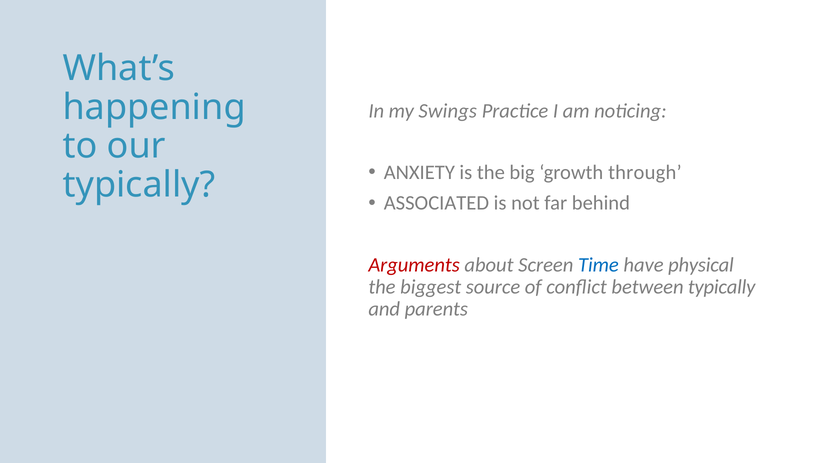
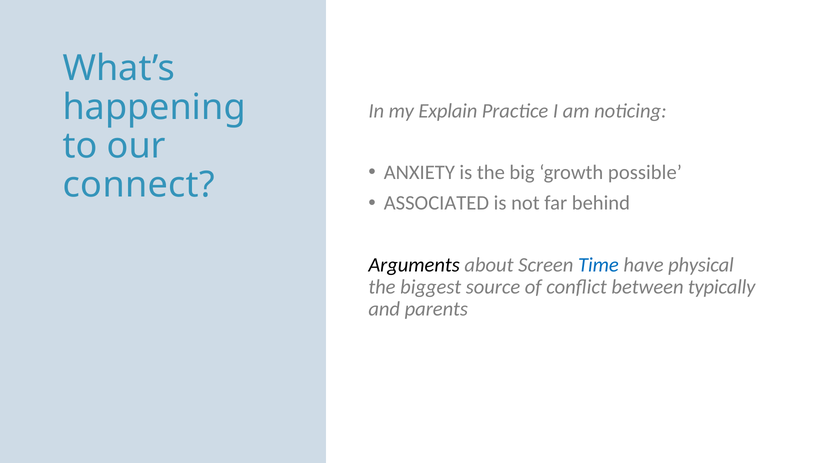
Swings: Swings -> Explain (448, 111)
through: through -> possible (645, 172)
typically: typically -> connect (139, 185)
Arguments colour: red -> black (414, 265)
